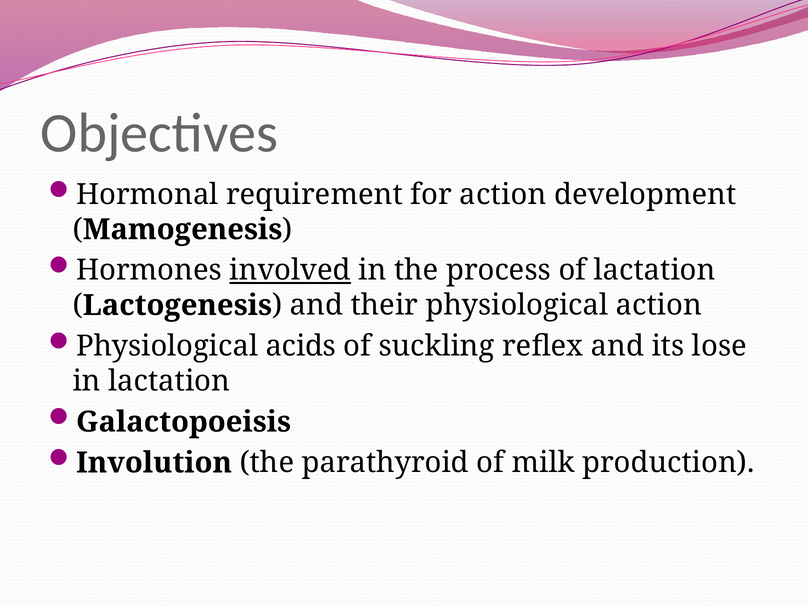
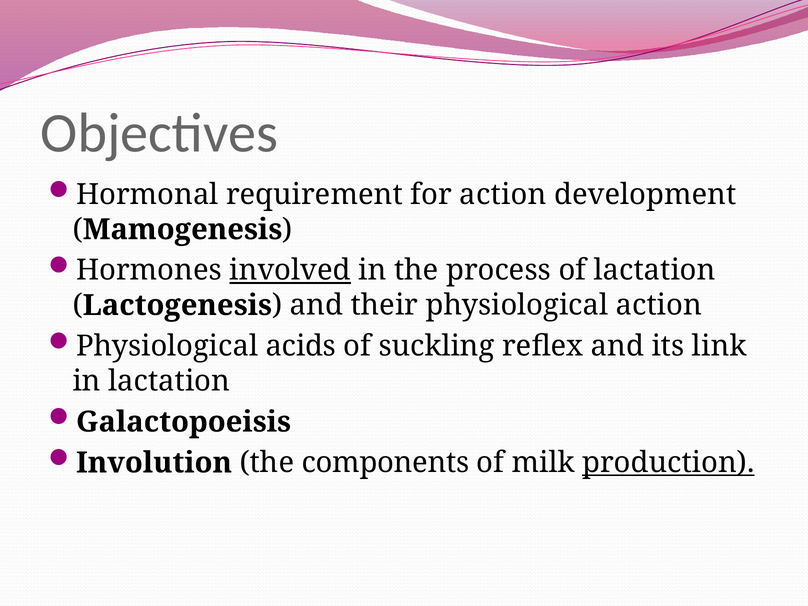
lose: lose -> link (719, 346)
parathyroid: parathyroid -> components (385, 463)
production underline: none -> present (668, 463)
